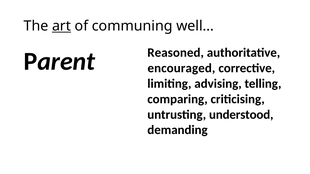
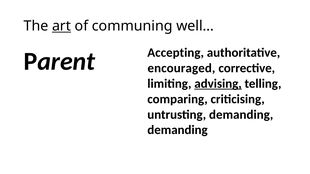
Reasoned: Reasoned -> Accepting (176, 53)
advising underline: none -> present (218, 84)
untrusting understood: understood -> demanding (241, 115)
